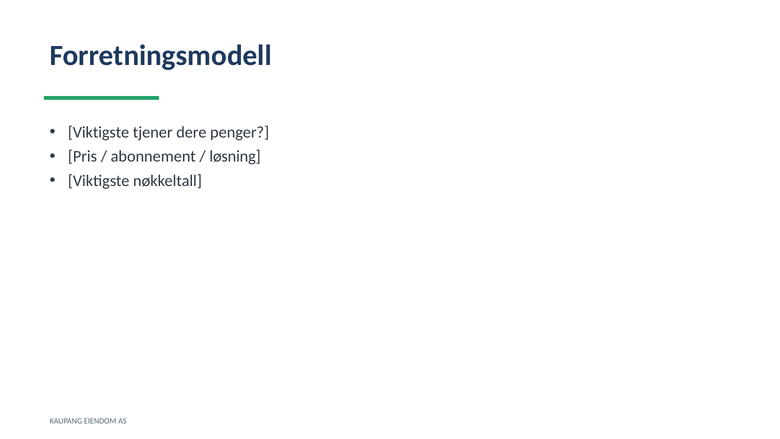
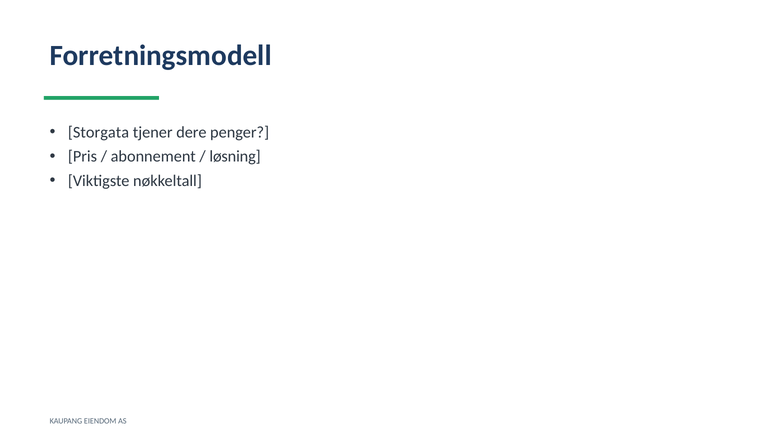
Viktigste: Viktigste -> Storgata (98, 132)
